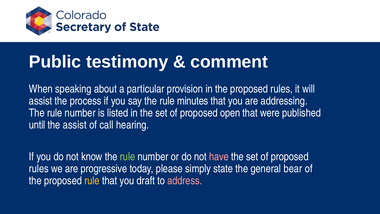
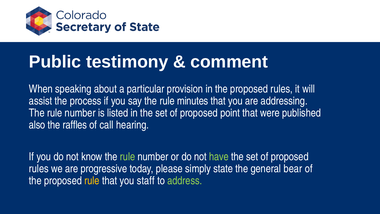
open: open -> point (230, 113)
until: until -> also (37, 125)
the assist: assist -> raffles (75, 125)
have colour: pink -> light green (219, 157)
draft: draft -> staff (146, 180)
address colour: pink -> light green (185, 180)
